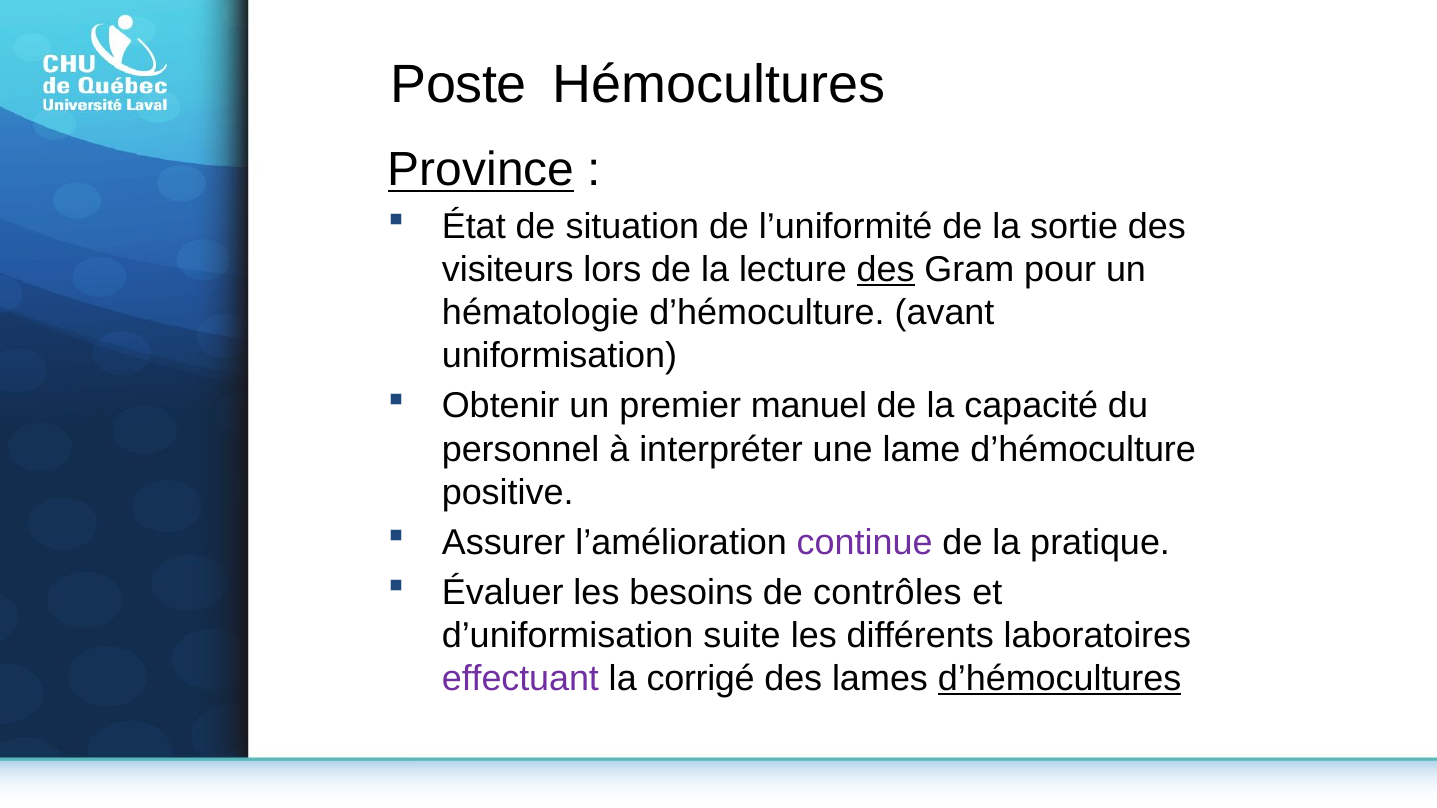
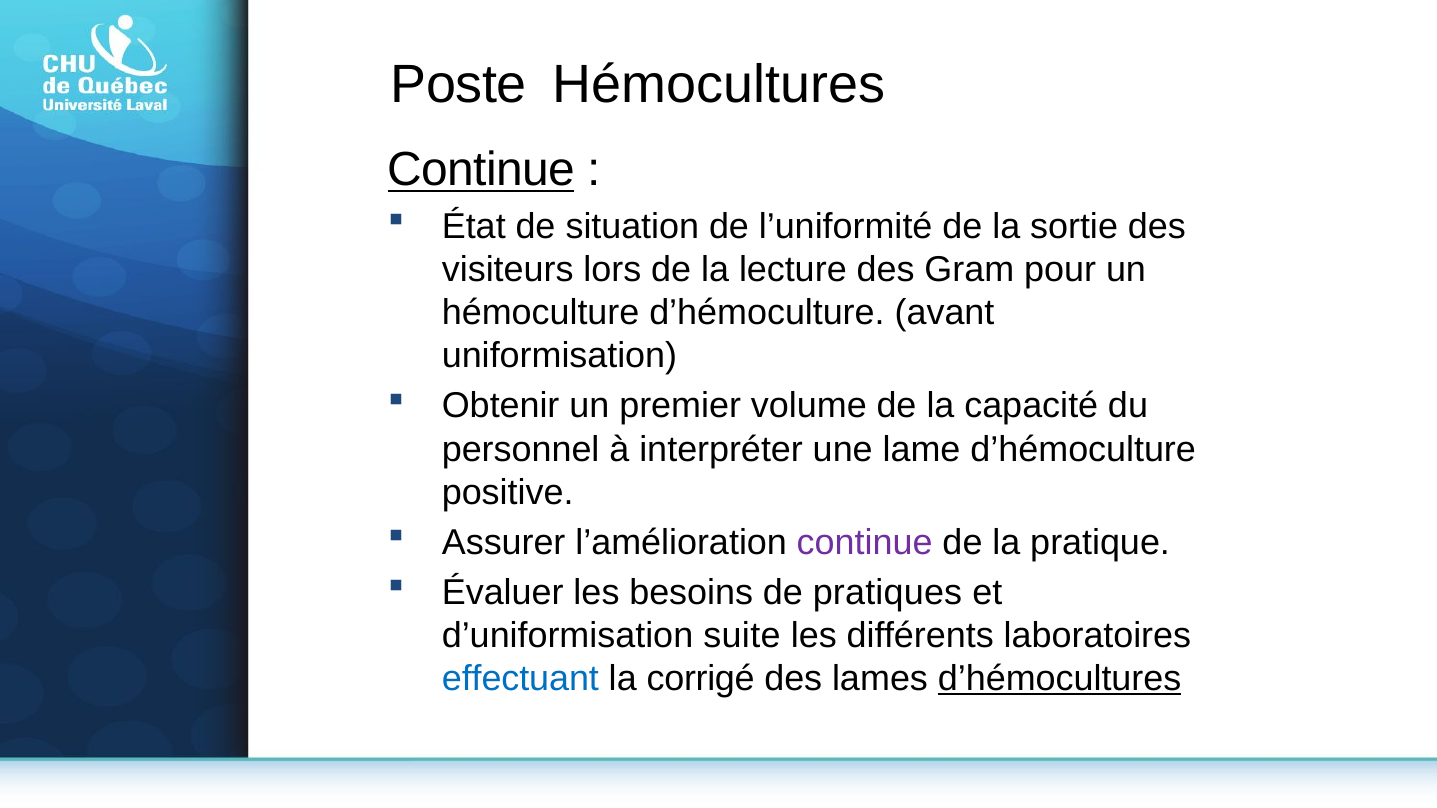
Province: Province -> Continue (481, 170)
des underline: present -> none (886, 270)
hématologie: hématologie -> hémoculture (541, 313)
manuel: manuel -> volume (809, 406)
contrôles: contrôles -> pratiques (887, 593)
effectuant colour: purple -> blue (520, 679)
